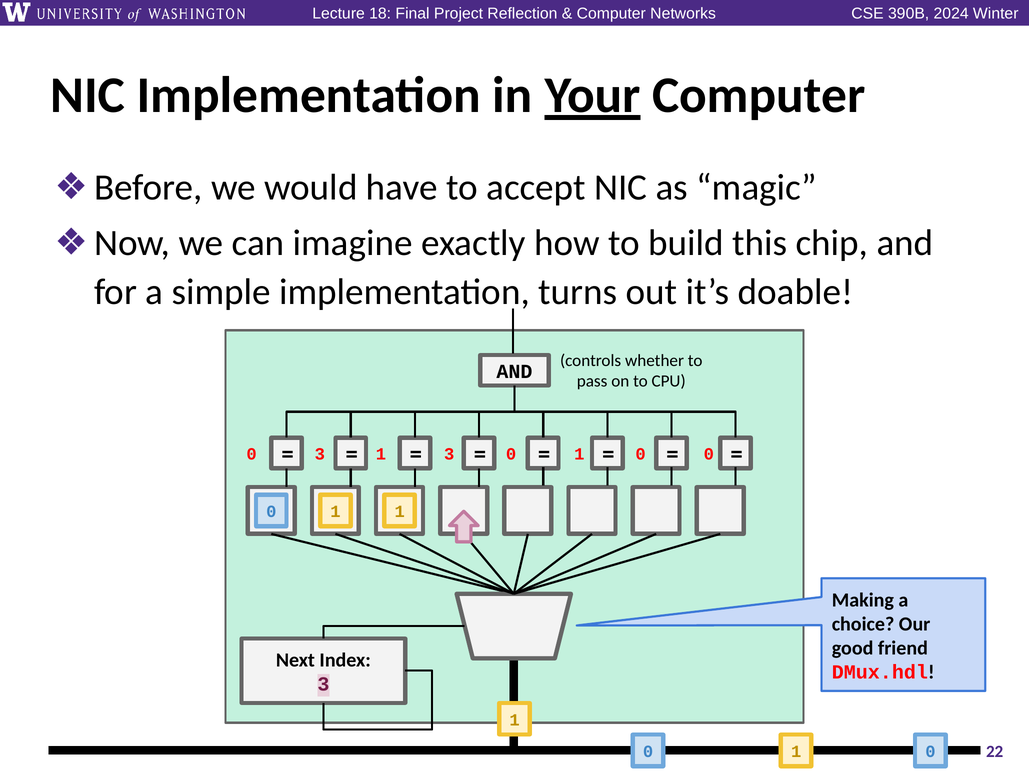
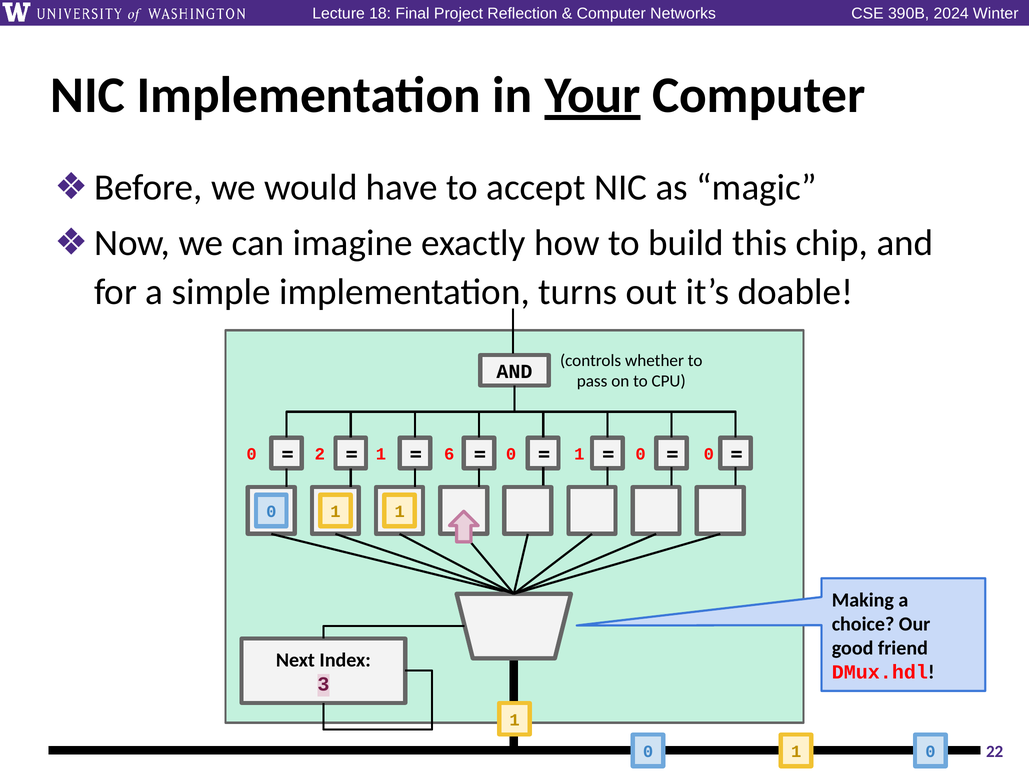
0 3: 3 -> 2 (320, 455)
1 3: 3 -> 6 (449, 455)
